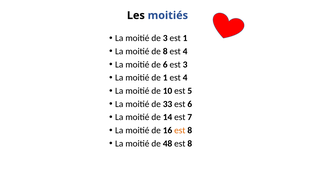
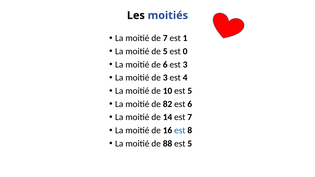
de 3: 3 -> 7 (165, 38)
de 8: 8 -> 5 (165, 51)
4: 4 -> 0 (185, 51)
de 1: 1 -> 3 (165, 78)
33: 33 -> 82 (168, 104)
est colour: orange -> blue (180, 130)
48: 48 -> 88 (168, 144)
8: 8 -> 5 (190, 144)
